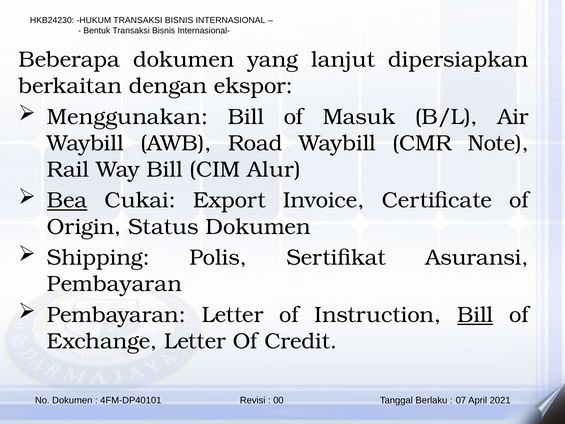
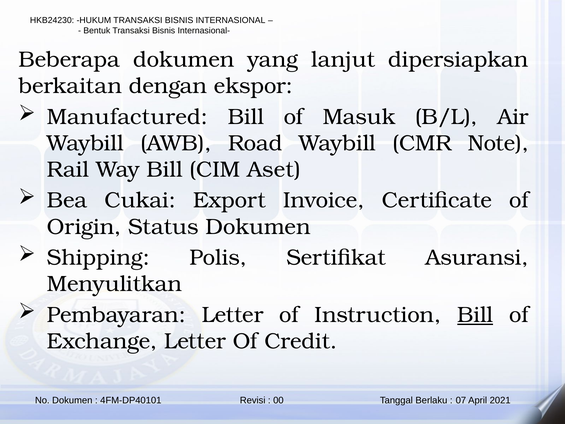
Menggunakan: Menggunakan -> Manufactured (127, 117)
Alur: Alur -> Aset (274, 169)
Bea underline: present -> none (67, 200)
Pembayaran: Pembayaran -> Menyulitkan (114, 284)
